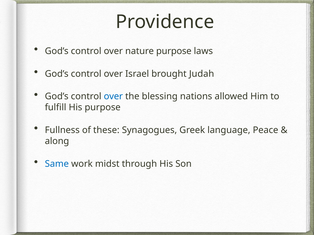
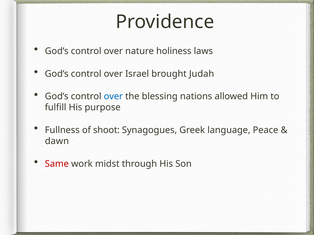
nature purpose: purpose -> holiness (174, 51)
these: these -> shoot (106, 130)
along: along -> dawn (57, 141)
Same colour: blue -> red (57, 164)
